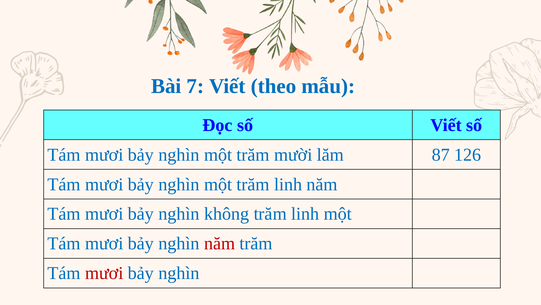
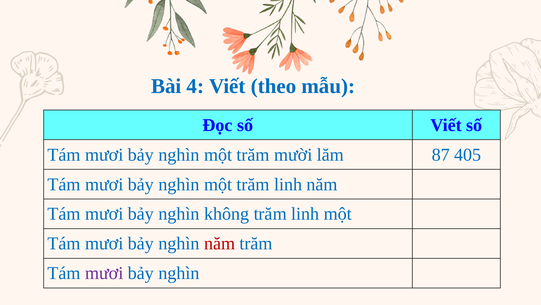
7: 7 -> 4 (195, 86)
126: 126 -> 405 (468, 154)
mươi colour: red -> purple (104, 273)
